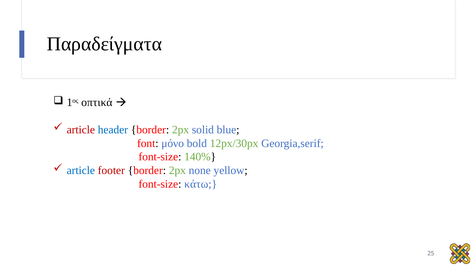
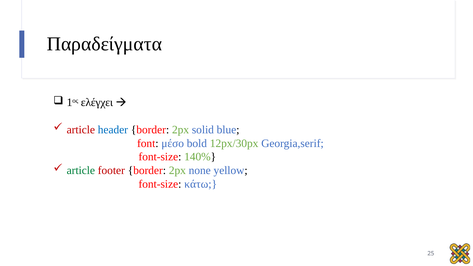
οπτικά: οπτικά -> ελέγχει (97, 103)
μόνο: μόνο -> μέσο (173, 143)
article colour: blue -> green (81, 171)
